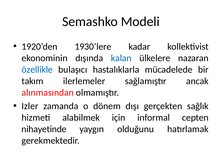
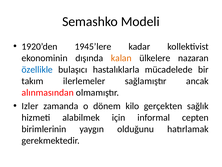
1930’lere: 1930’lere -> 1945’lere (93, 46)
kalan colour: blue -> orange (121, 58)
dışı: dışı -> kilo (132, 106)
nihayetinde: nihayetinde -> birimlerinin (44, 129)
